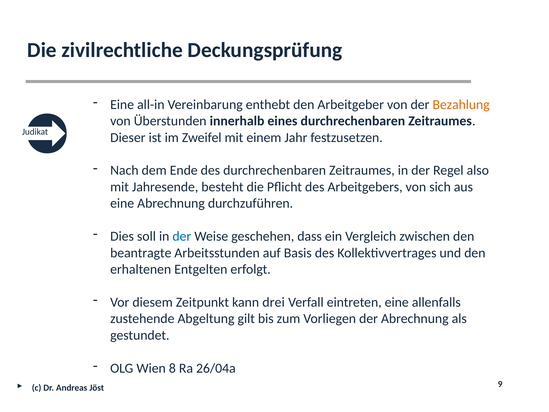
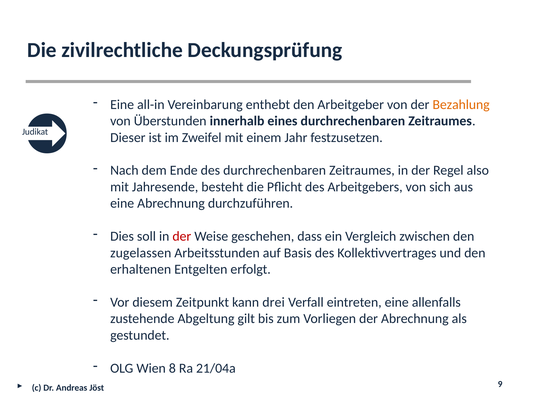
der colour: blue -> red (182, 236)
beantragte: beantragte -> zugelassen (141, 253)
26/04a: 26/04a -> 21/04a (216, 368)
